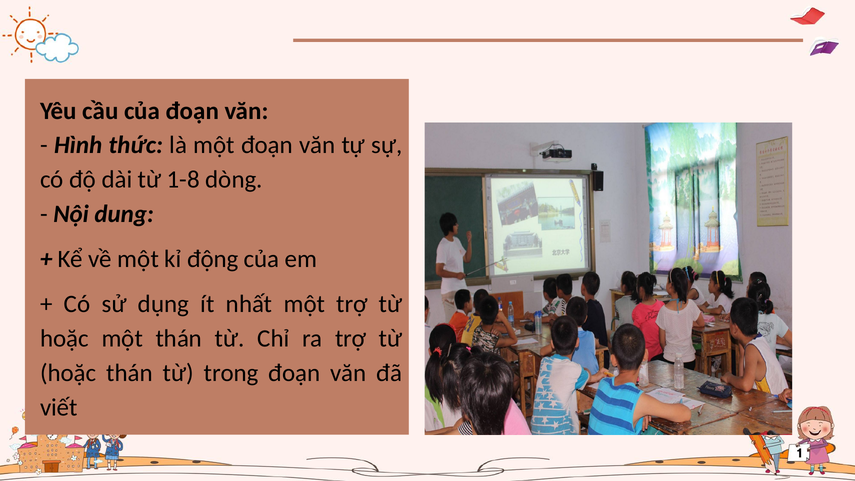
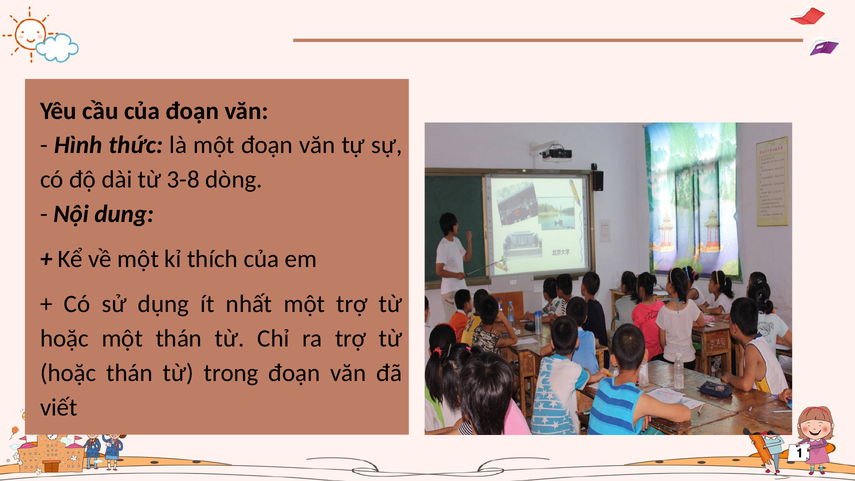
1-8: 1-8 -> 3-8 (183, 180)
động: động -> thích (213, 259)
